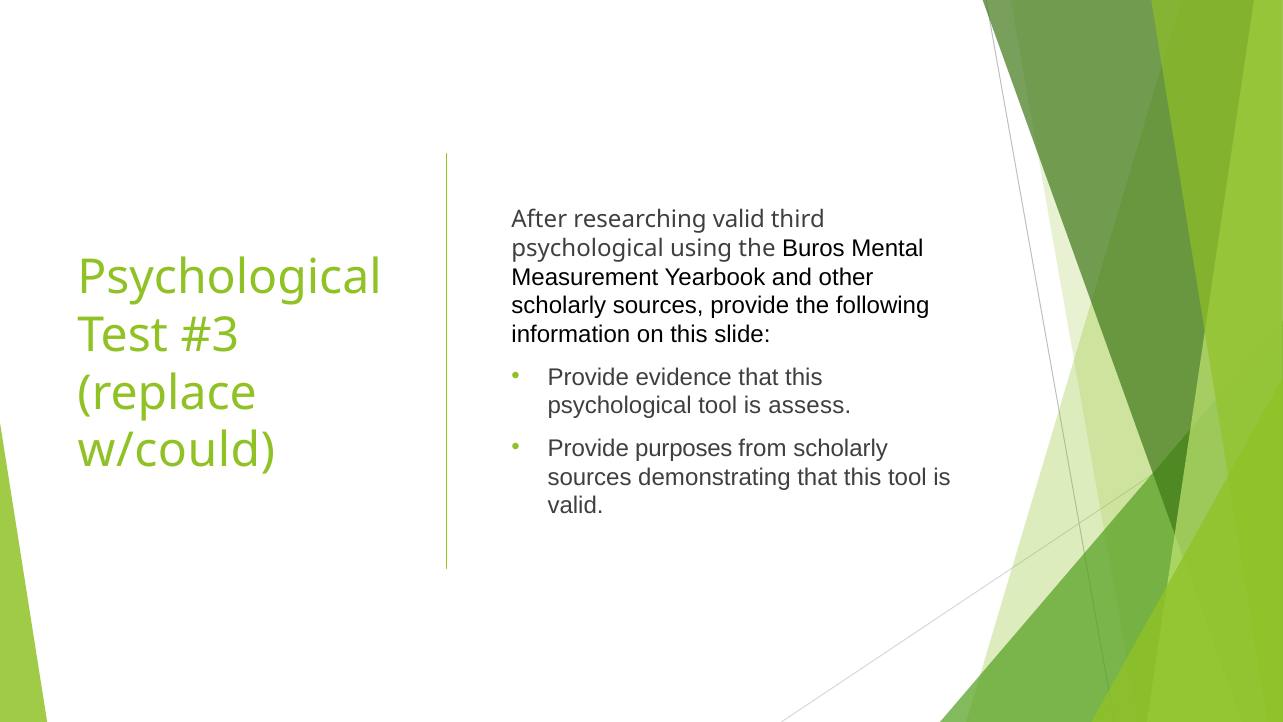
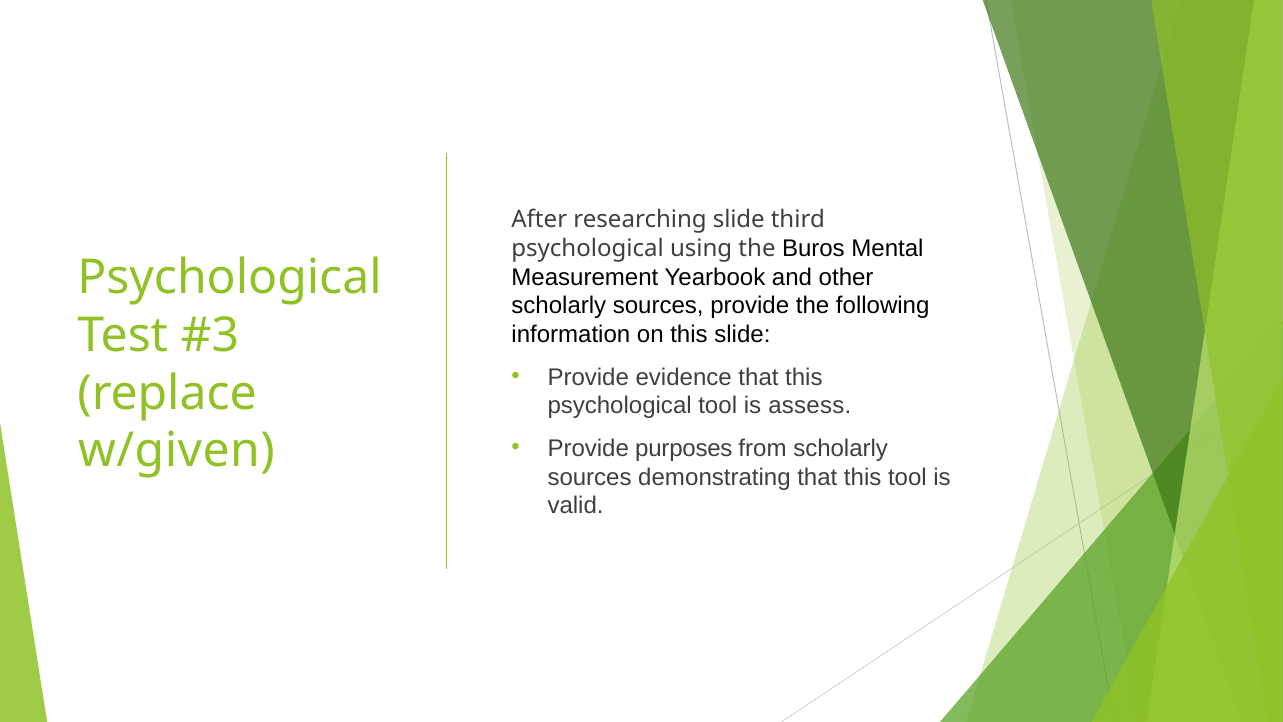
researching valid: valid -> slide (739, 219)
w/could: w/could -> w/given (176, 451)
